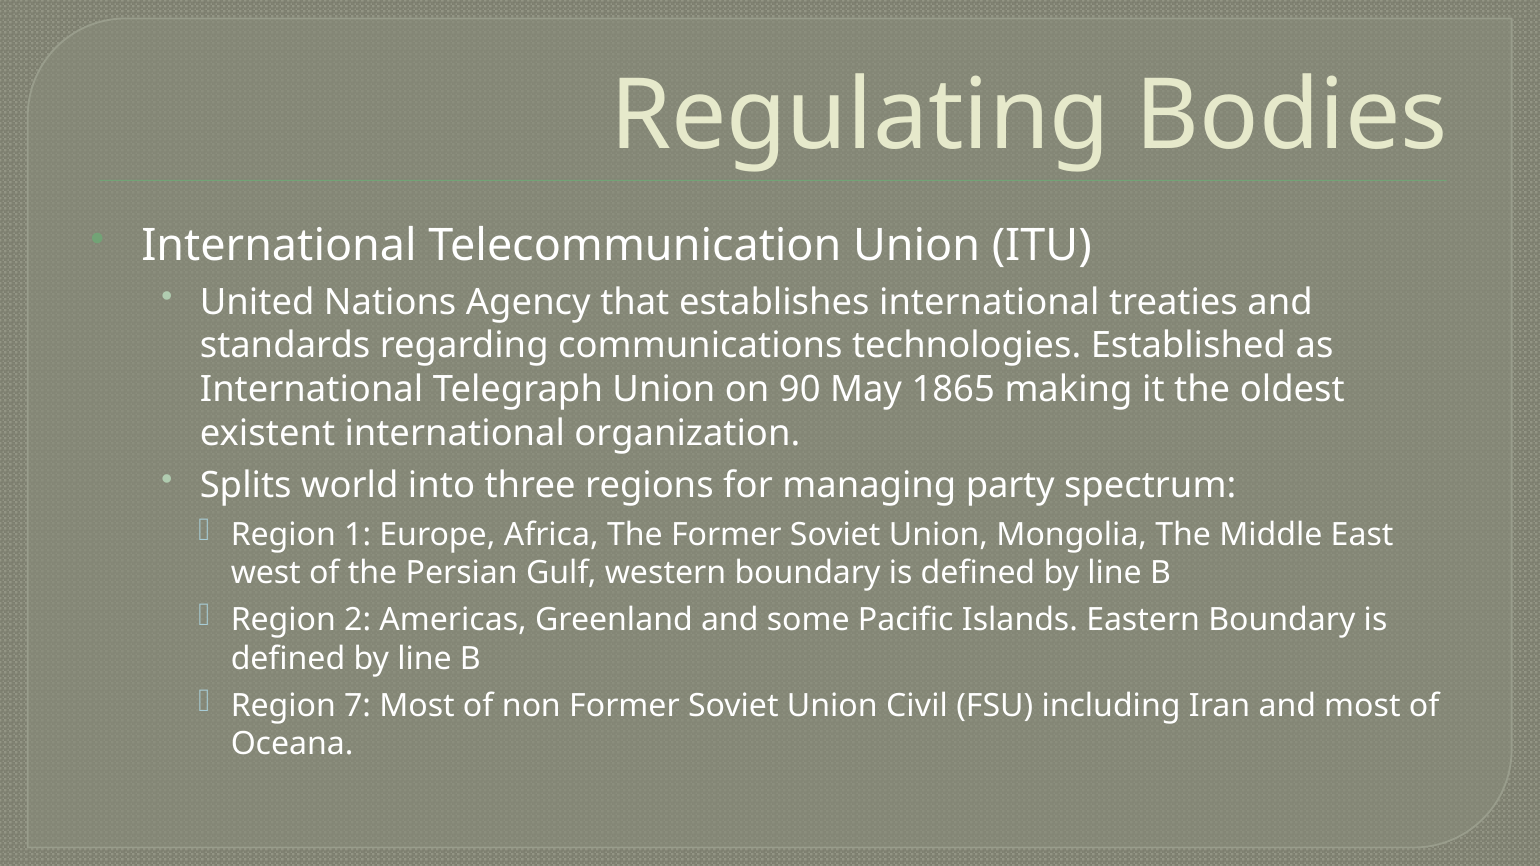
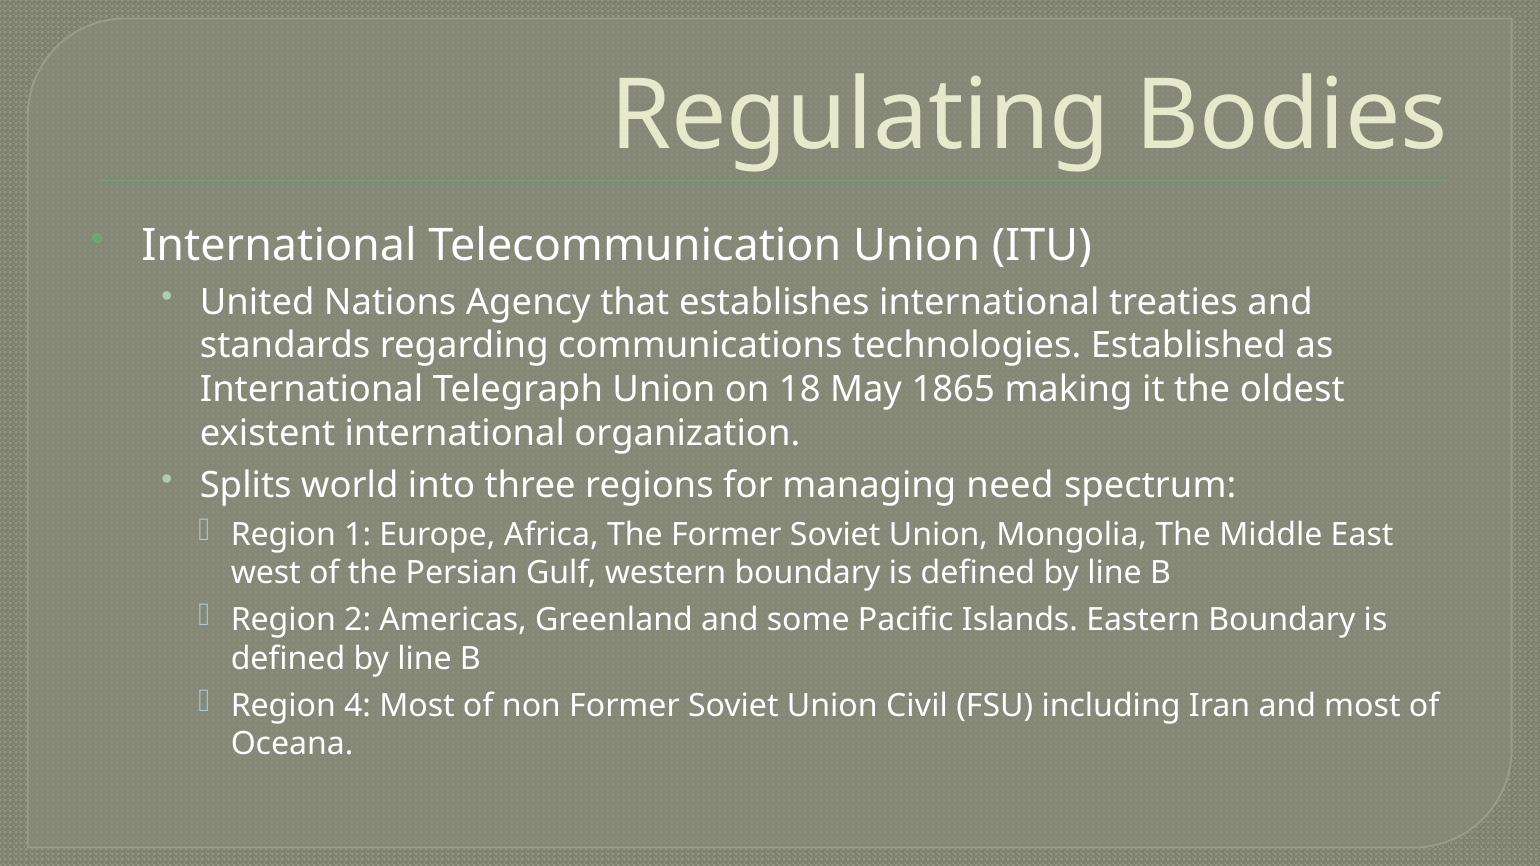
90: 90 -> 18 (800, 390)
party: party -> need (1010, 486)
7: 7 -> 4 (358, 706)
